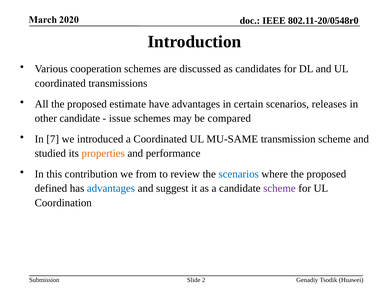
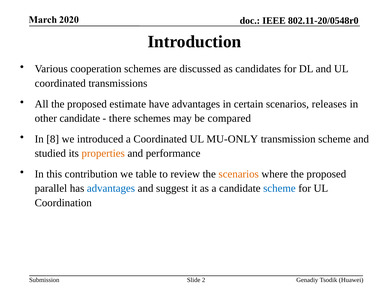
issue: issue -> there (120, 118)
7: 7 -> 8 (53, 139)
MU-SAME: MU-SAME -> MU-ONLY (232, 139)
from: from -> table (146, 174)
scenarios colour: blue -> orange (239, 174)
defined: defined -> parallel (51, 188)
scheme colour: purple -> blue (279, 188)
